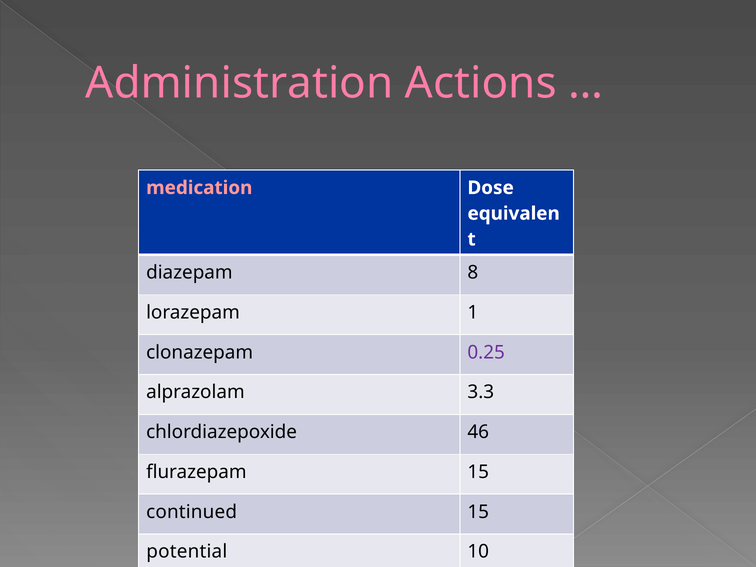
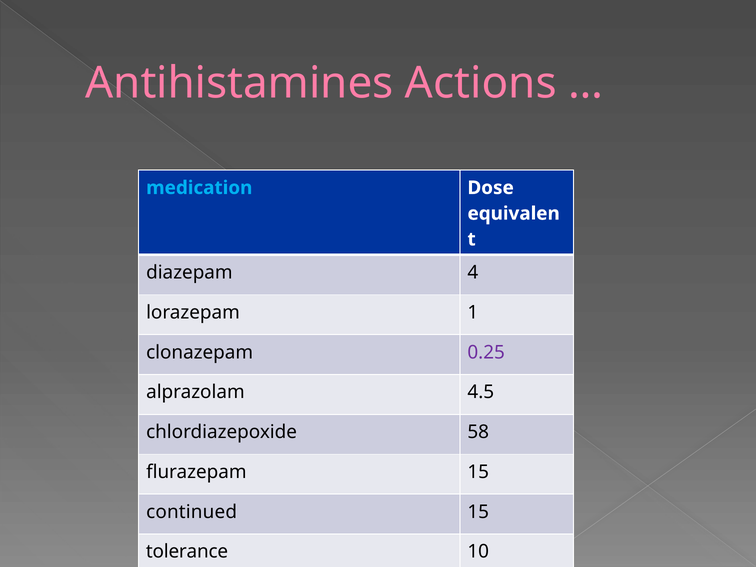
Administration: Administration -> Antihistamines (239, 83)
medication colour: pink -> light blue (199, 188)
8: 8 -> 4 (473, 273)
3.3: 3.3 -> 4.5 (481, 392)
46: 46 -> 58 (478, 432)
potential: potential -> tolerance (187, 552)
